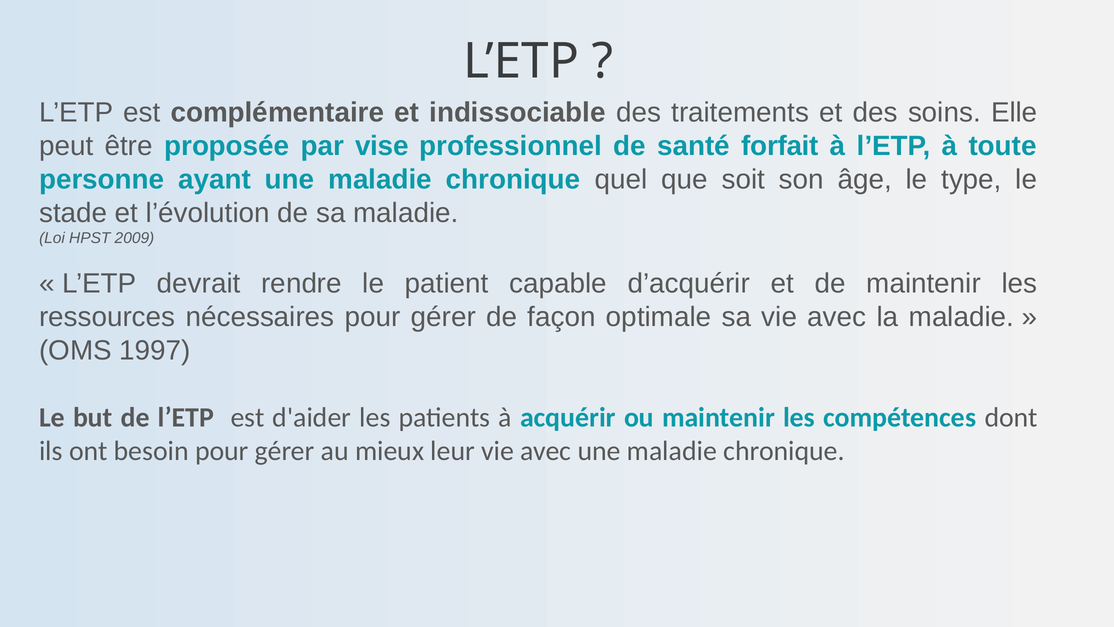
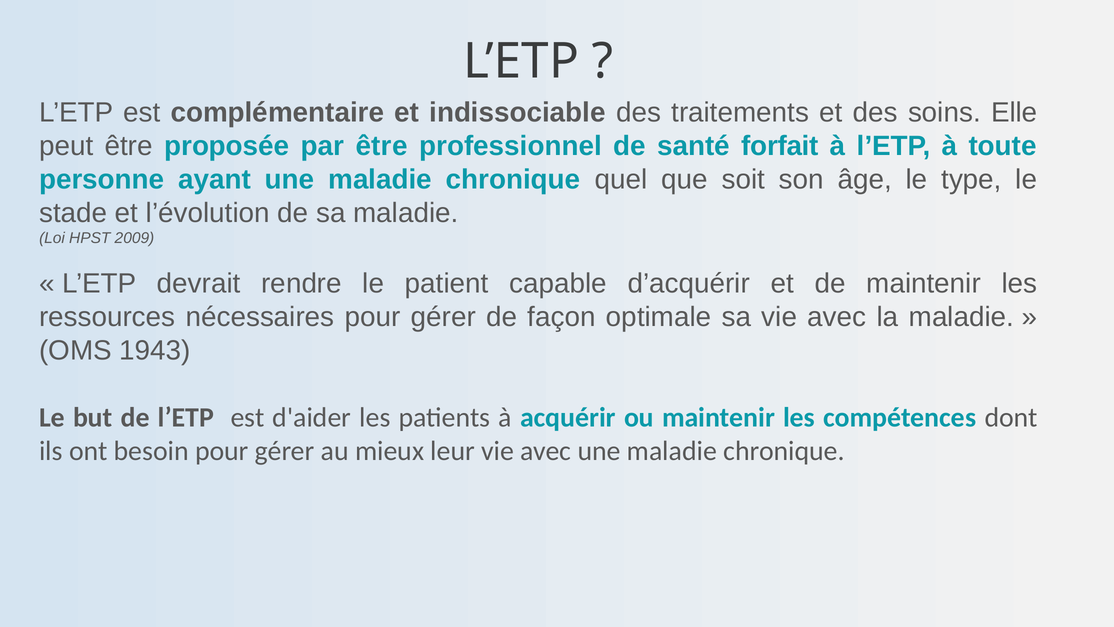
par vise: vise -> être (382, 146)
1997: 1997 -> 1943 (155, 350)
